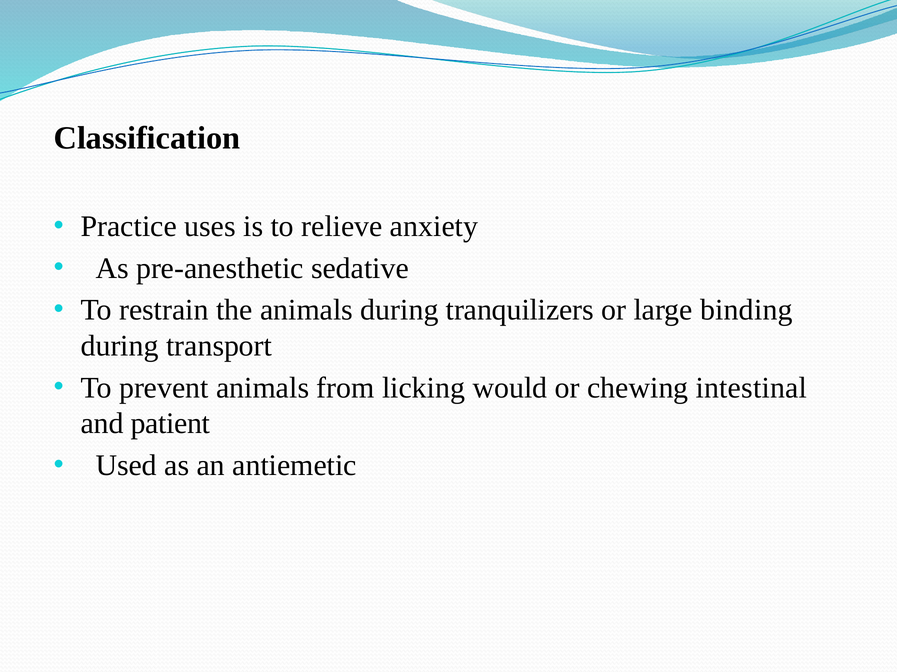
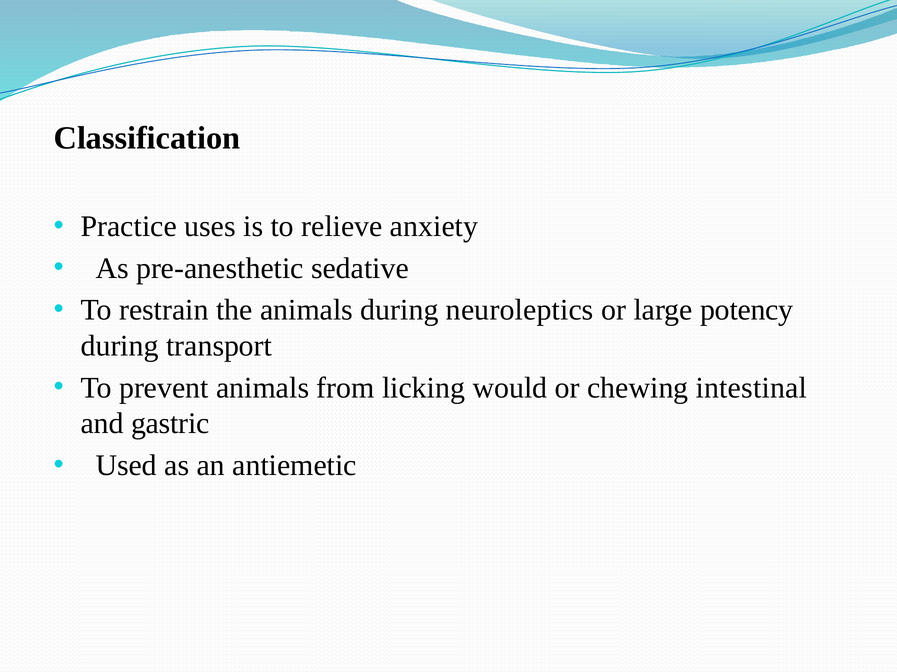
tranquilizers: tranquilizers -> neuroleptics (520, 310)
binding: binding -> potency (747, 310)
patient: patient -> gastric (170, 424)
